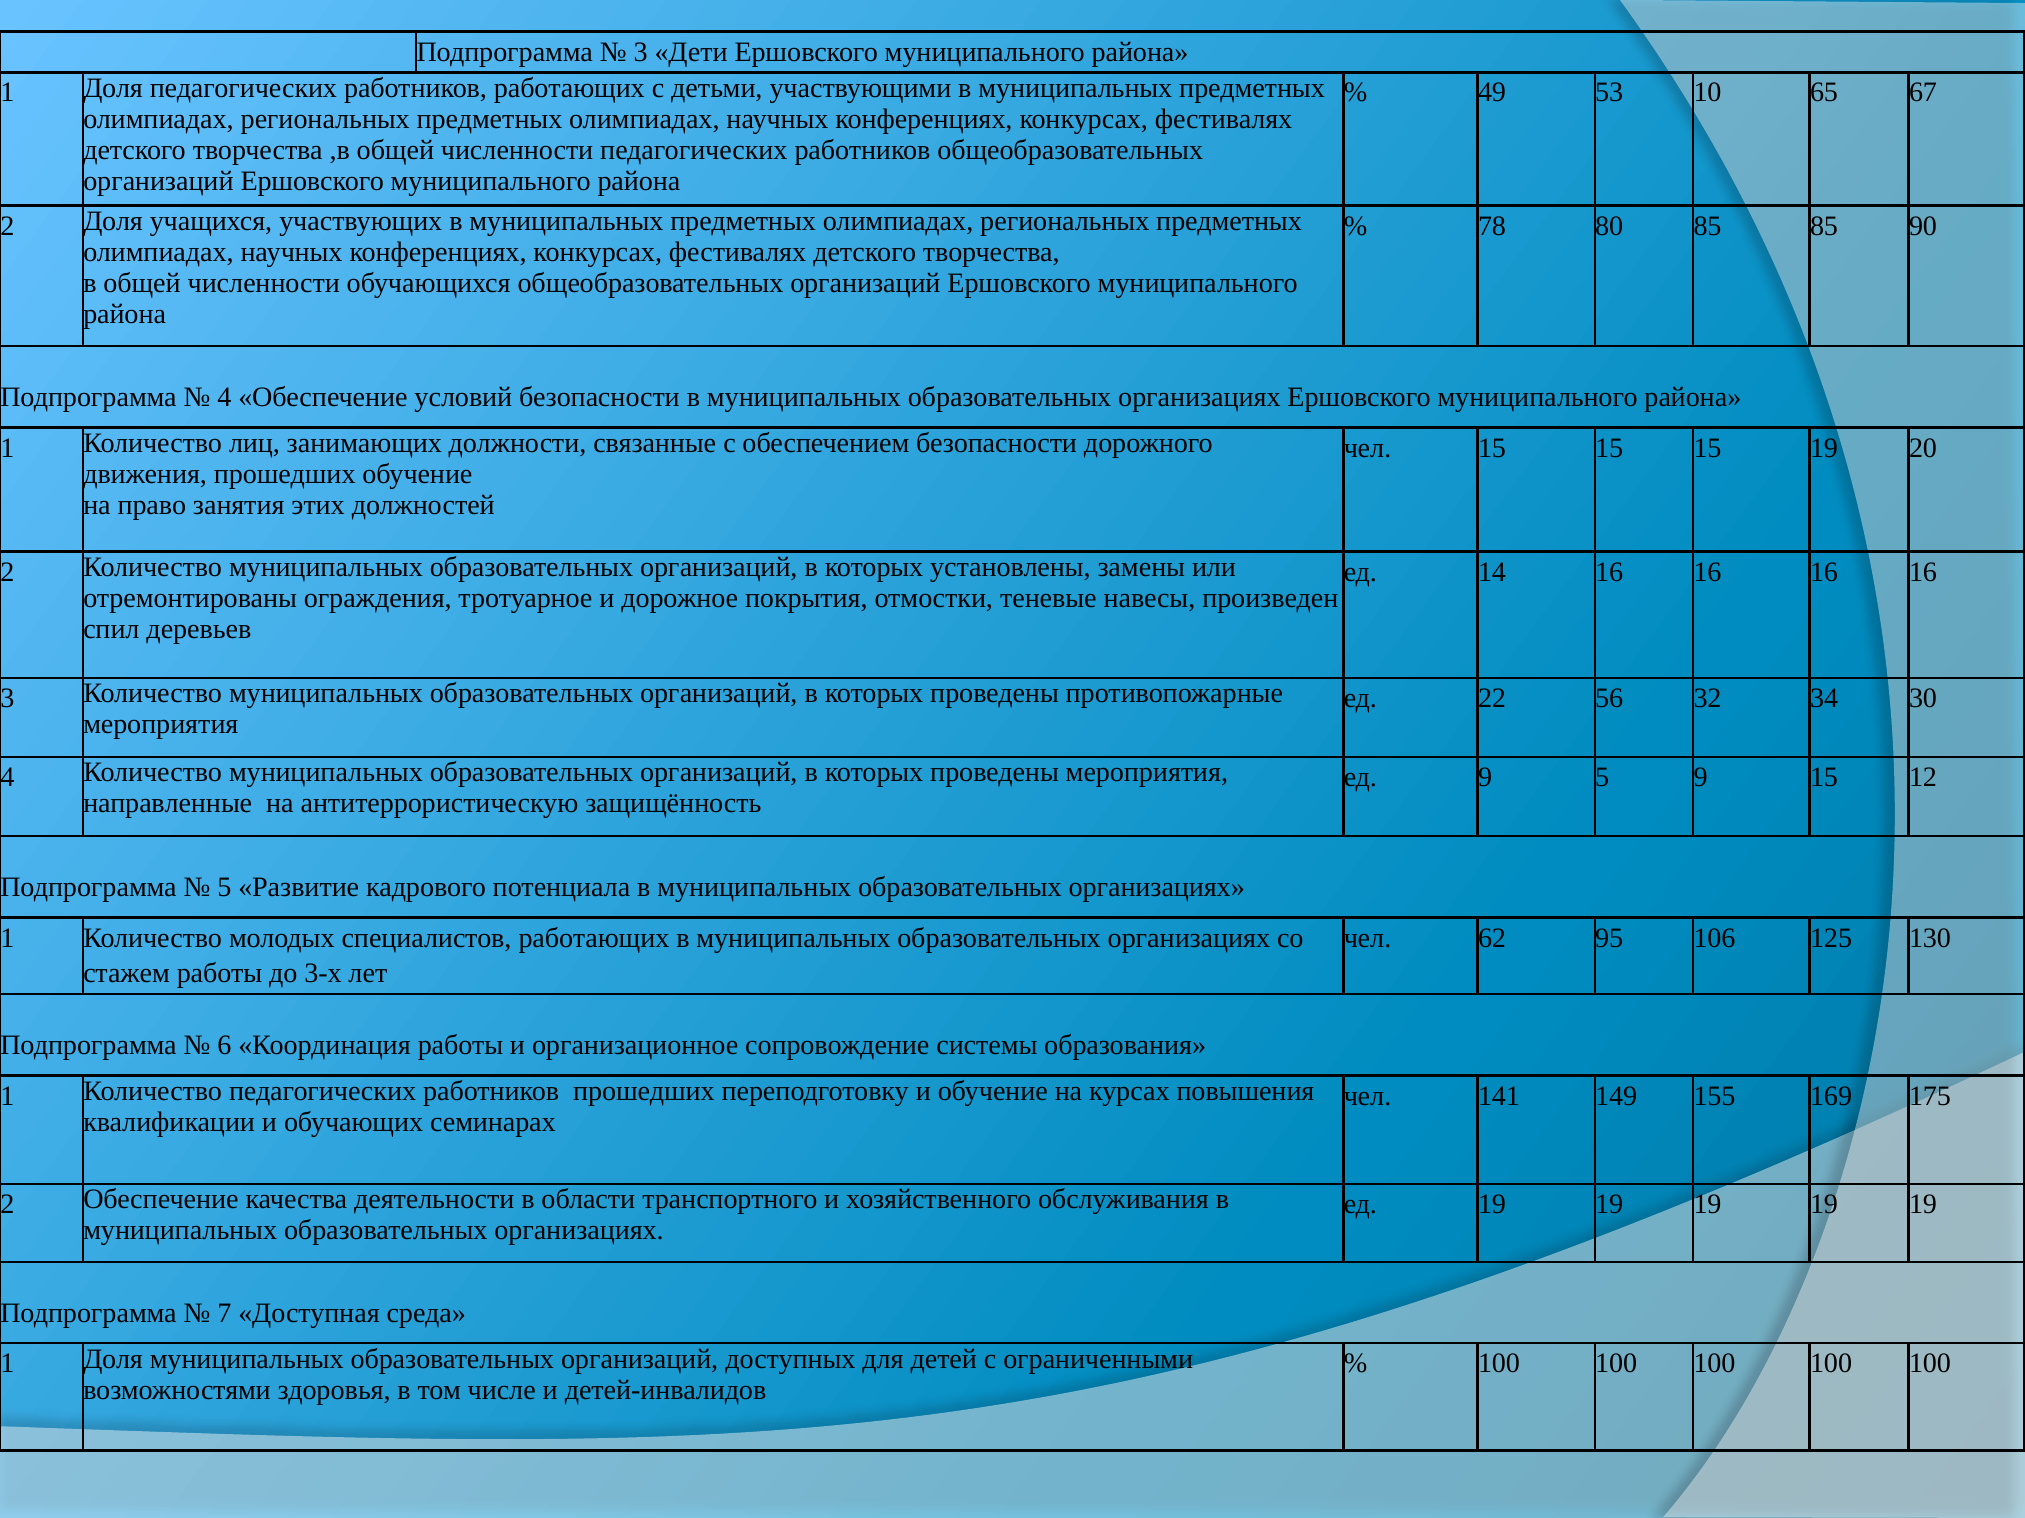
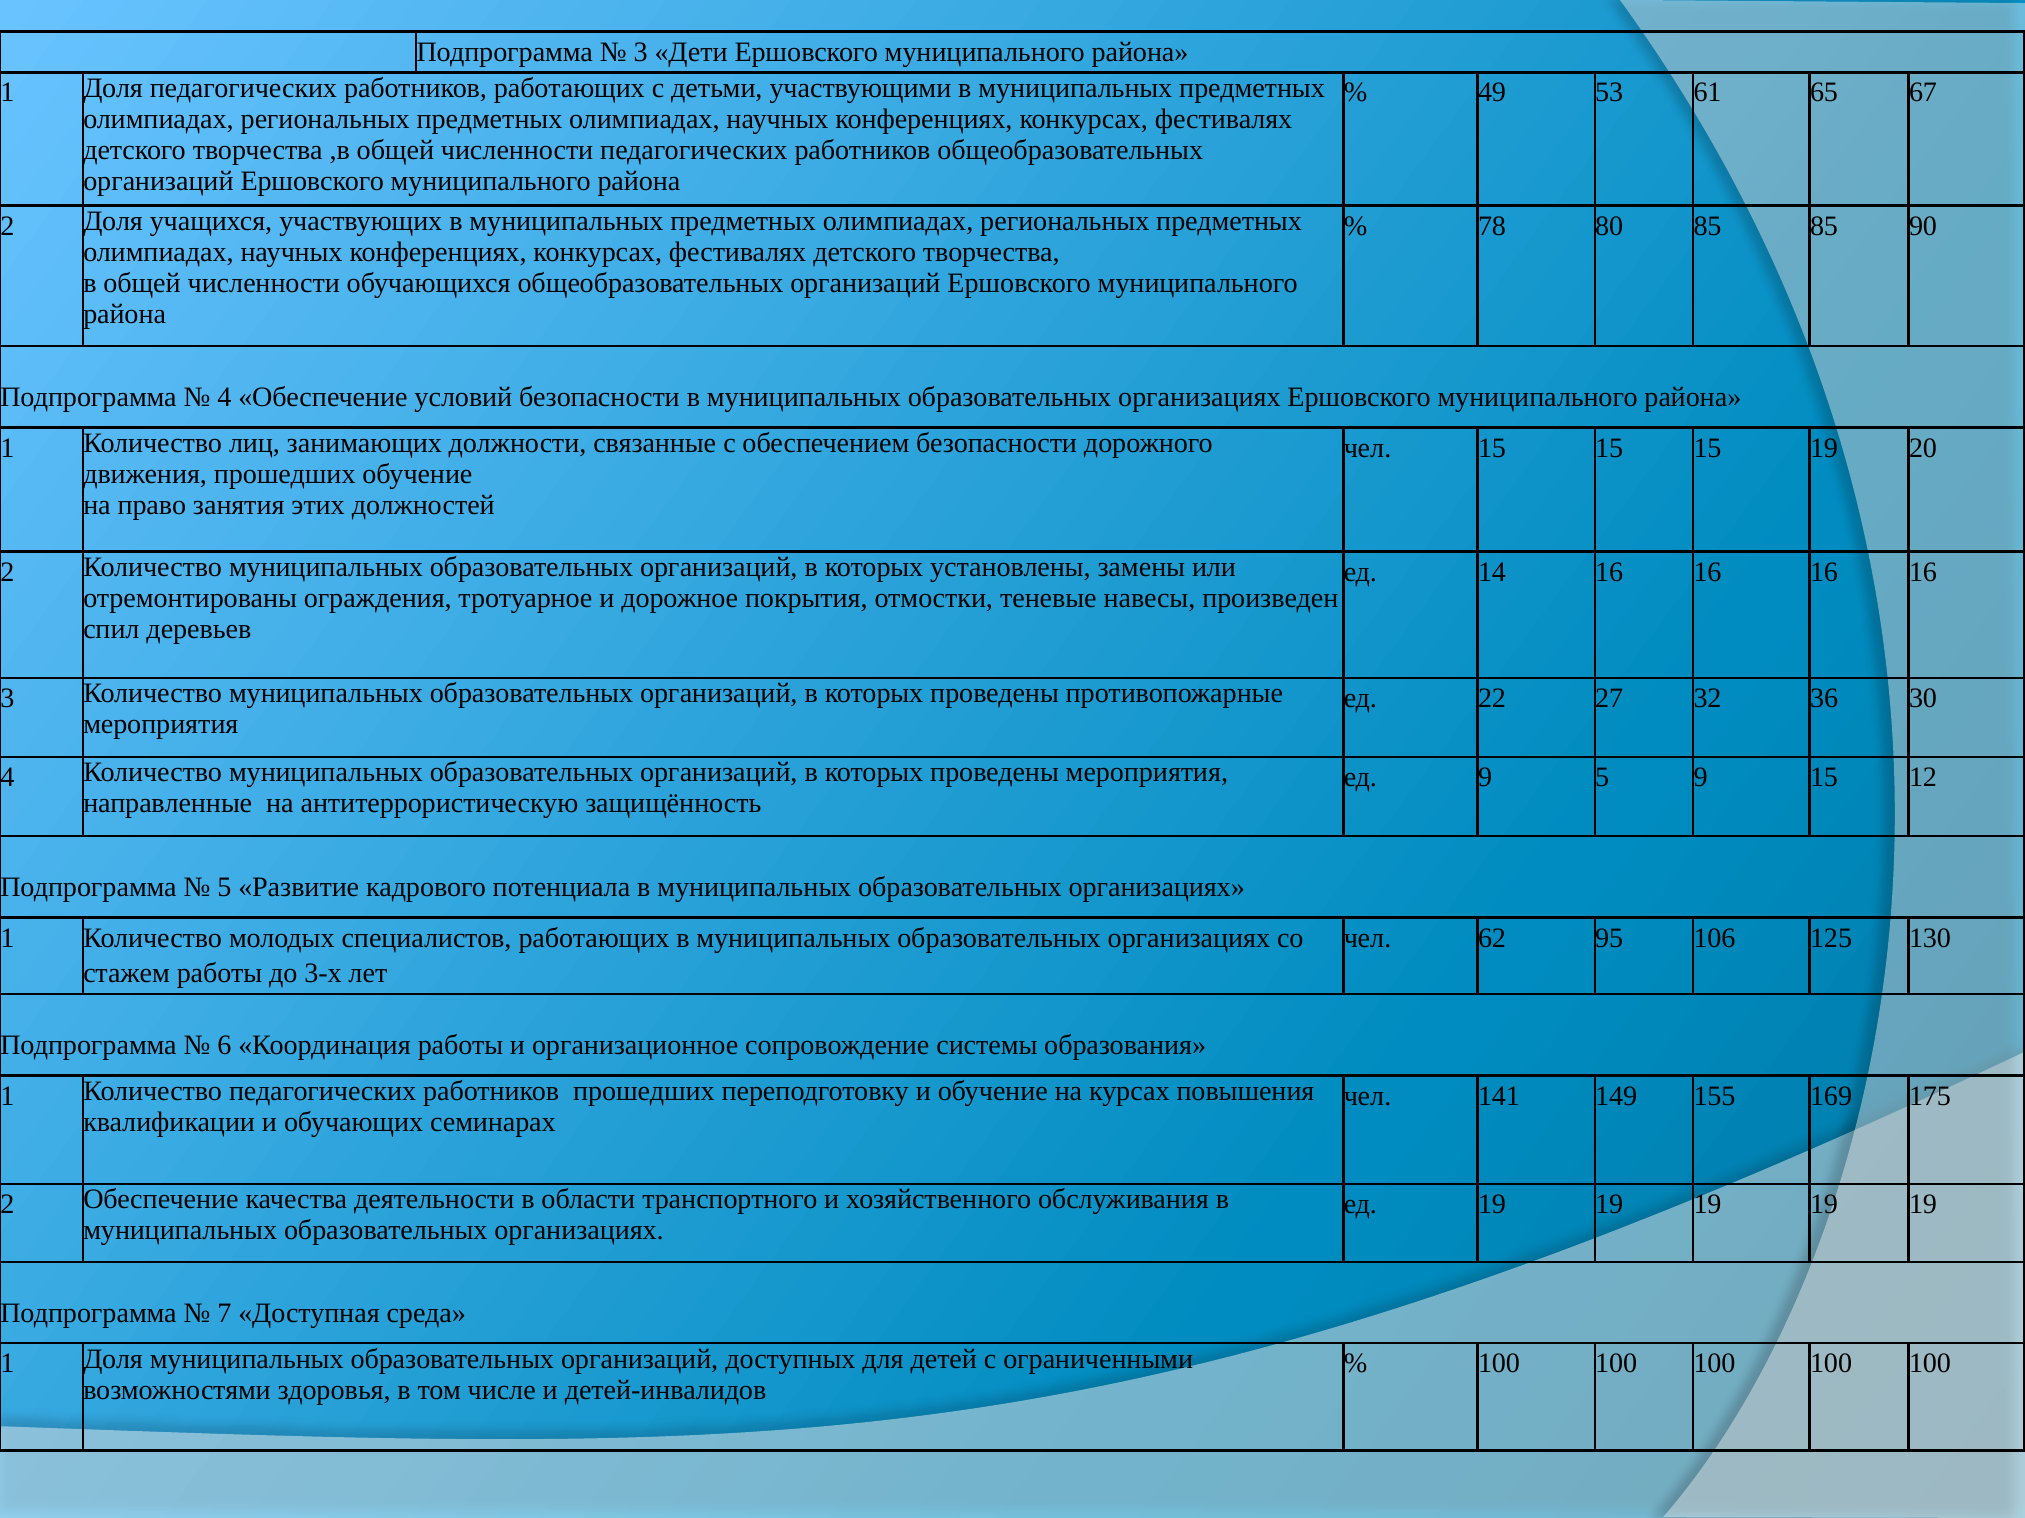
10: 10 -> 61 (1708, 93)
56: 56 -> 27 (1609, 699)
34: 34 -> 36 (1824, 699)
